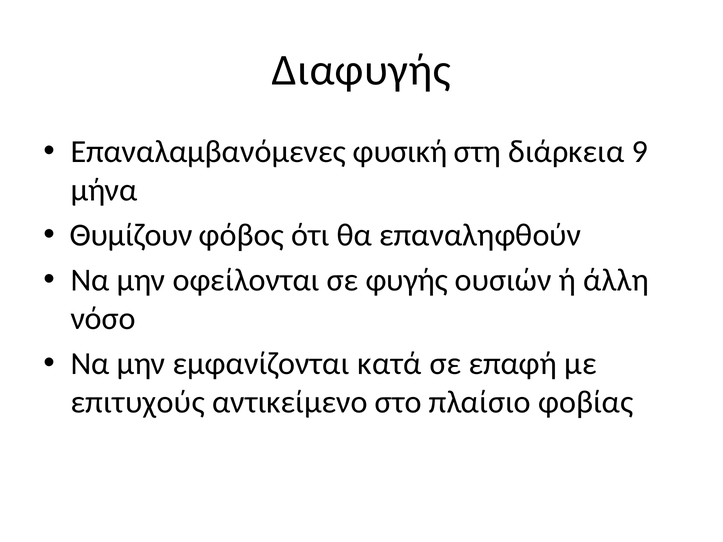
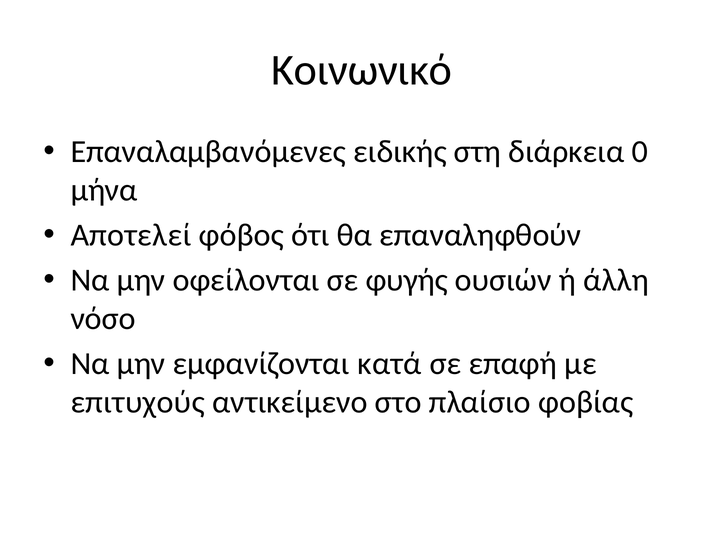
Διαφυγής: Διαφυγής -> Κοινωνικό (362, 70)
φυσική: φυσική -> ειδικής (400, 152)
9: 9 -> 0 (640, 152)
Θυμίζουν: Θυμίζουν -> Αποτελεί (131, 235)
